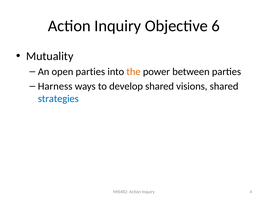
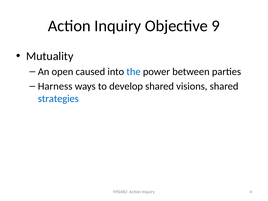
6: 6 -> 9 (216, 26)
open parties: parties -> caused (90, 72)
the colour: orange -> blue (134, 72)
